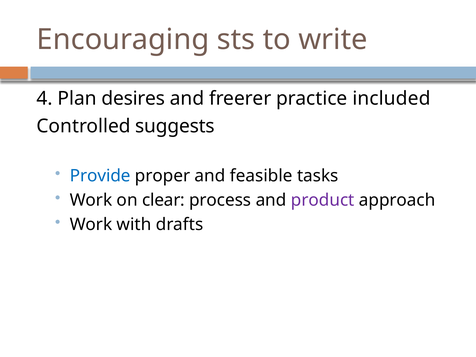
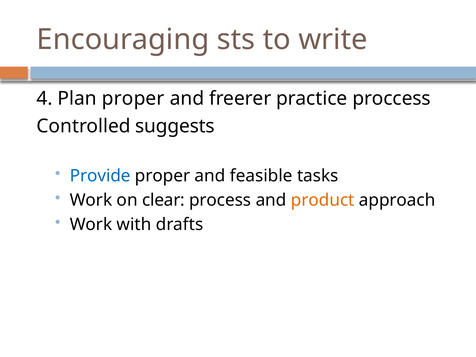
Plan desires: desires -> proper (133, 99)
included: included -> proccess (392, 99)
product colour: purple -> orange (323, 200)
